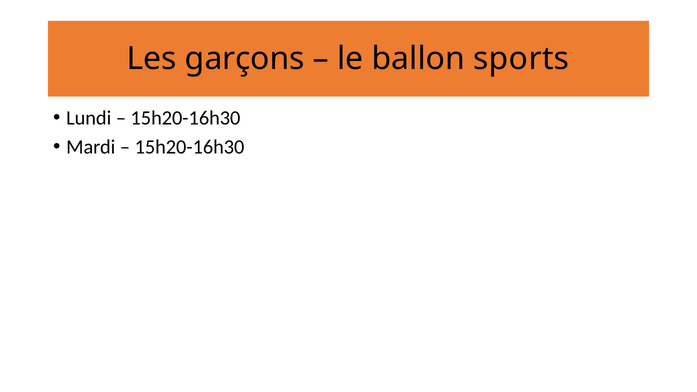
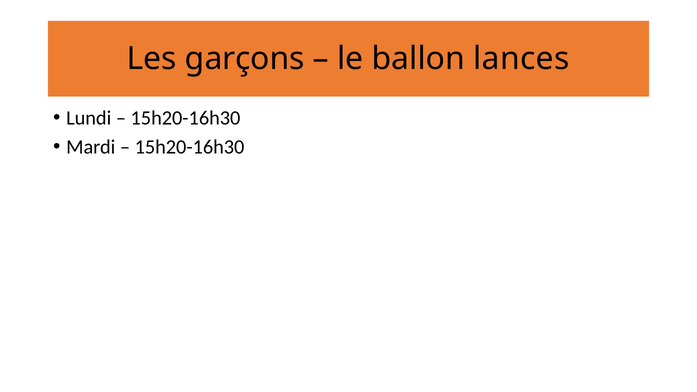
sports: sports -> lances (521, 59)
